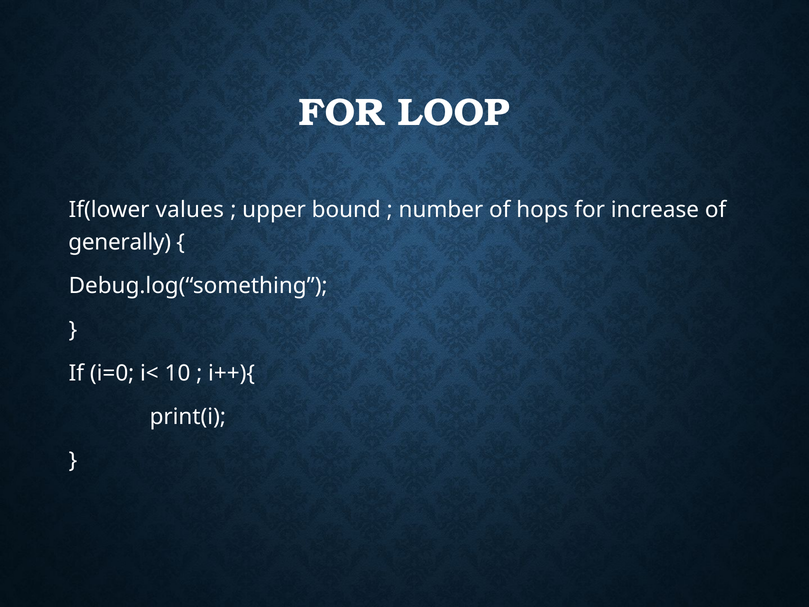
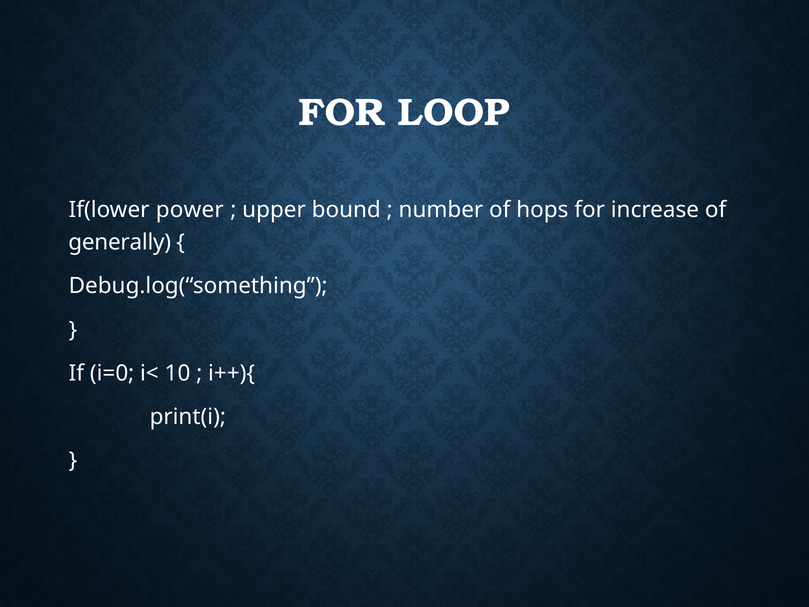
values: values -> power (190, 210)
